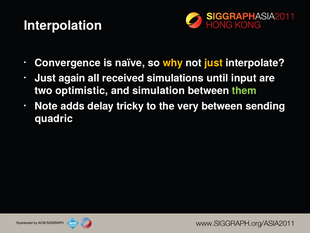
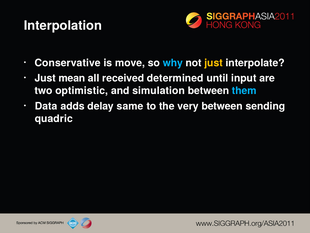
Convergence: Convergence -> Conservative (68, 63)
naïve: naïve -> move (130, 63)
why colour: yellow -> light blue (173, 63)
again: again -> mean (72, 78)
simulations: simulations -> determined (175, 78)
them colour: light green -> light blue (244, 91)
Note: Note -> Data (46, 106)
tricky: tricky -> same (130, 106)
